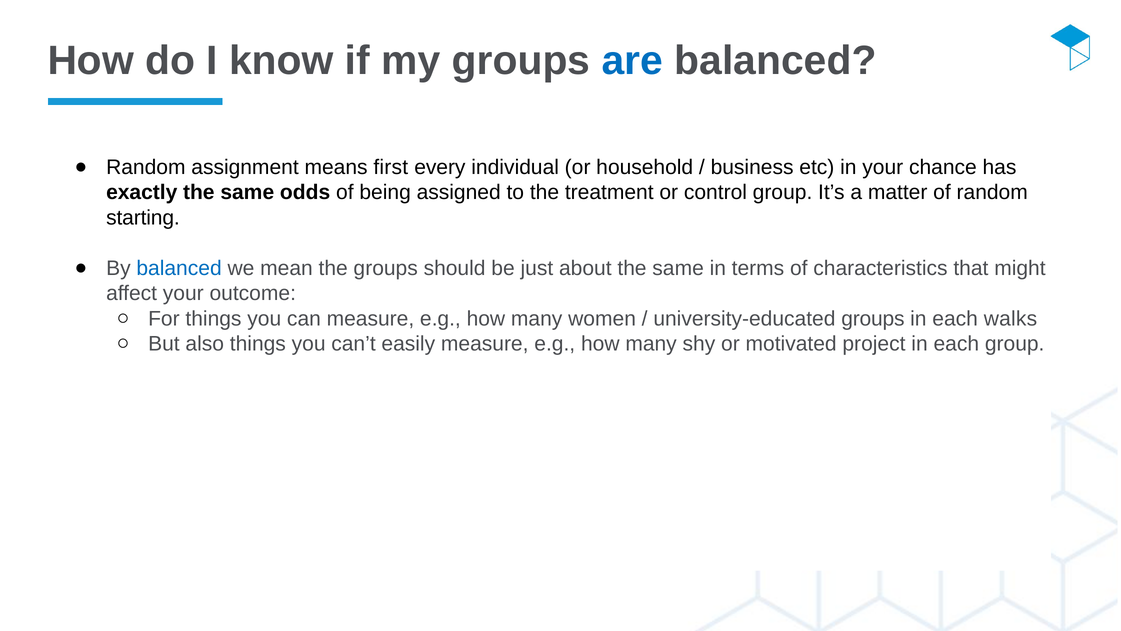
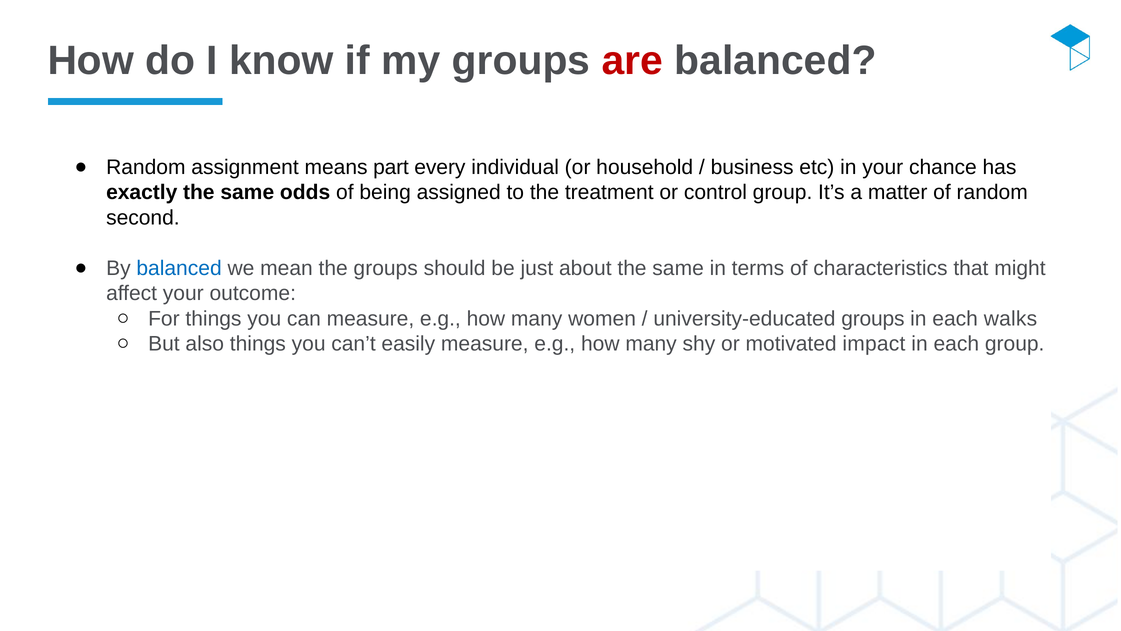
are colour: blue -> red (632, 61)
first: first -> part (391, 167)
starting: starting -> second (143, 218)
project: project -> impact (874, 344)
